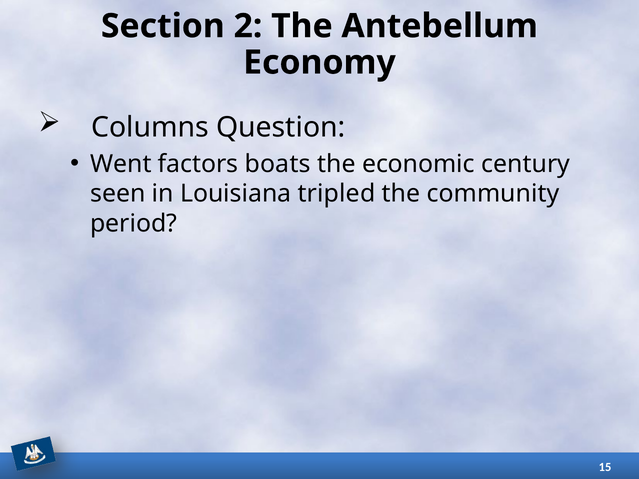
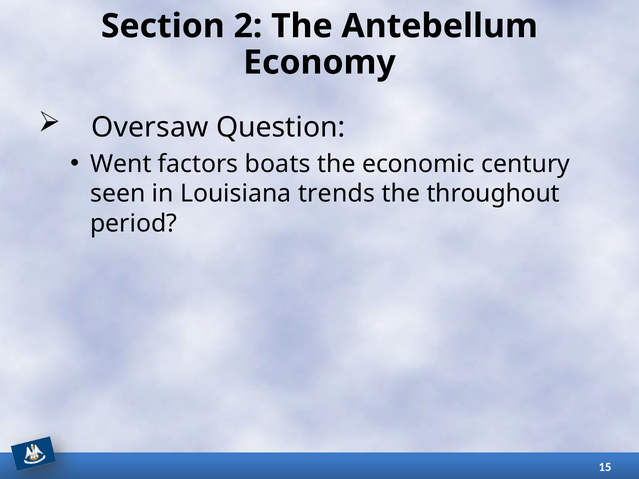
Columns: Columns -> Oversaw (150, 127)
tripled: tripled -> trends (337, 194)
community: community -> throughout (493, 194)
